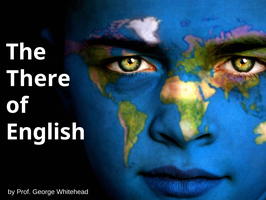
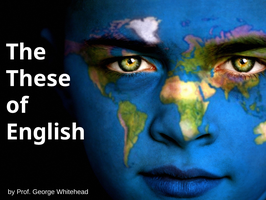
There: There -> These (38, 79)
